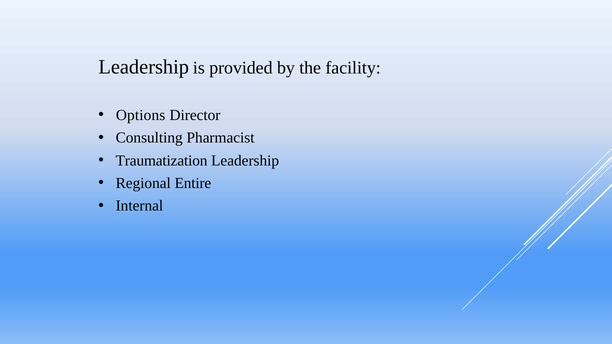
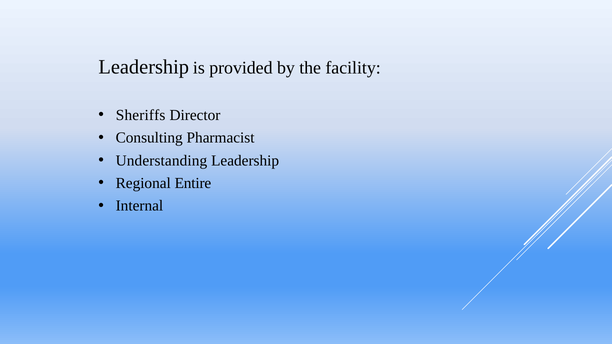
Options: Options -> Sheriffs (141, 115)
Traumatization: Traumatization -> Understanding (161, 161)
